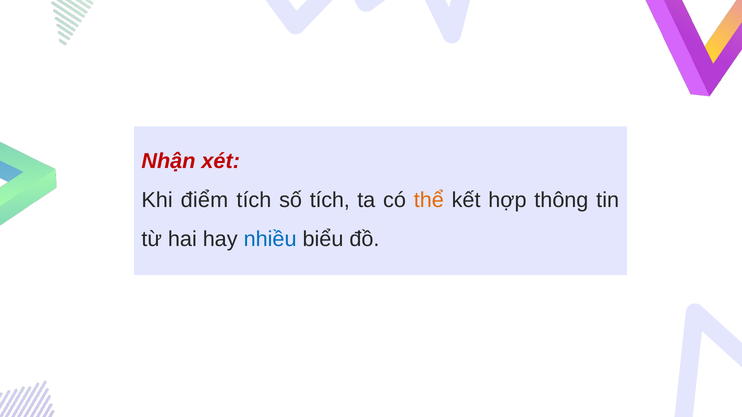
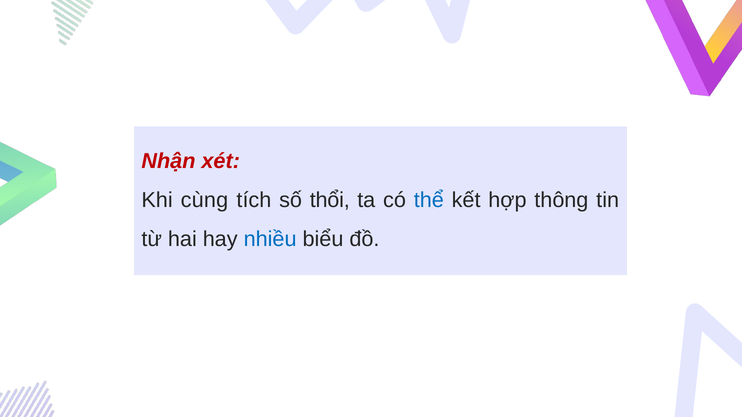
điểm: điểm -> cùng (204, 200)
số tích: tích -> thổi (330, 200)
thể colour: orange -> blue (429, 200)
